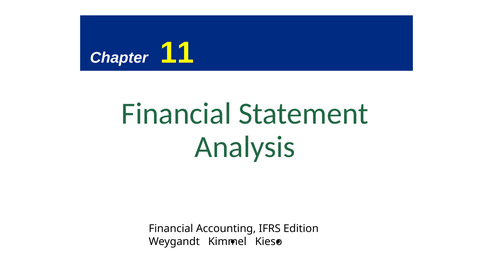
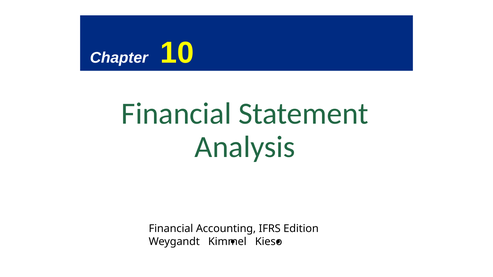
11: 11 -> 10 (177, 53)
